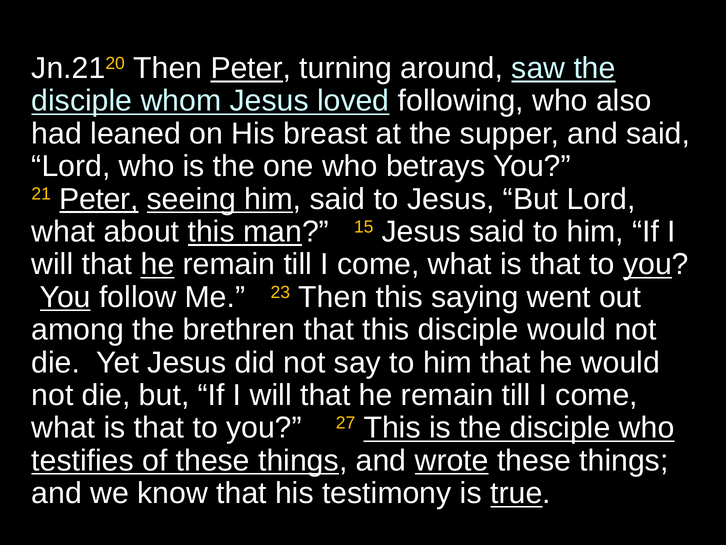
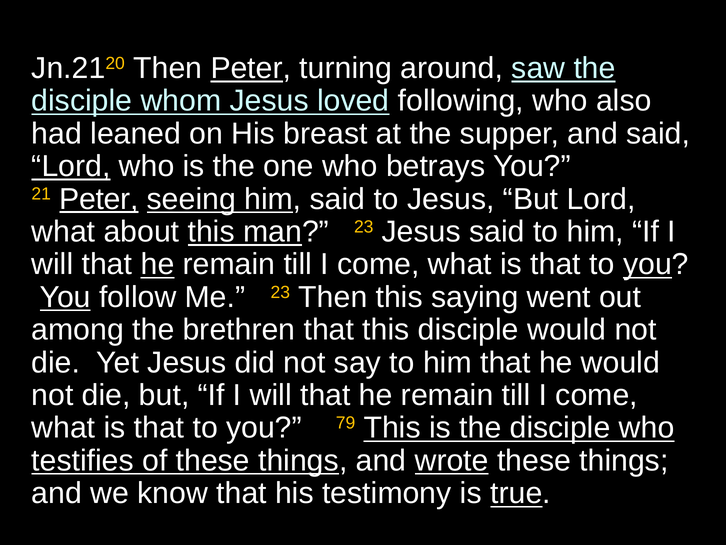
Lord underline: none -> present (71, 166)
man 15: 15 -> 23 (364, 227)
27: 27 -> 79 (346, 423)
